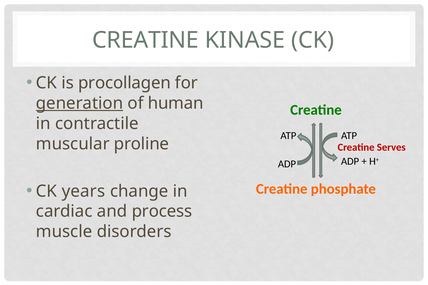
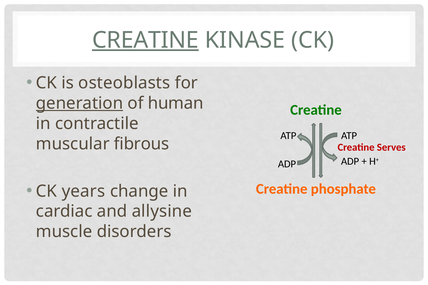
CREATINE underline: none -> present (145, 40)
procollagen: procollagen -> osteoblasts (124, 83)
proline: proline -> fibrous (142, 144)
process: process -> allysine (162, 212)
